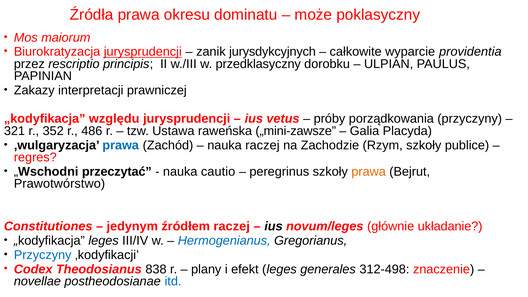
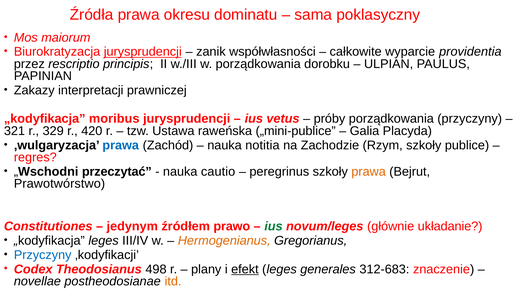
może: może -> sama (313, 15)
jurysdykcyjnych: jurysdykcyjnych -> współwłasności (272, 52)
w przedklasyczny: przedklasyczny -> porządkowania (258, 64)
względu: względu -> moribus (114, 119)
352: 352 -> 329 (53, 131)
486: 486 -> 420 (92, 131)
„mini-zawsze: „mini-zawsze -> „mini-publice (296, 131)
nauka raczej: raczej -> notitia (262, 145)
źródłem raczej: raczej -> prawo (232, 226)
ius colour: black -> green (274, 226)
Hermogenianus colour: blue -> orange (224, 241)
838: 838 -> 498 (156, 269)
efekt underline: none -> present (245, 269)
312-498: 312-498 -> 312-683 (384, 269)
itd colour: blue -> orange (173, 281)
